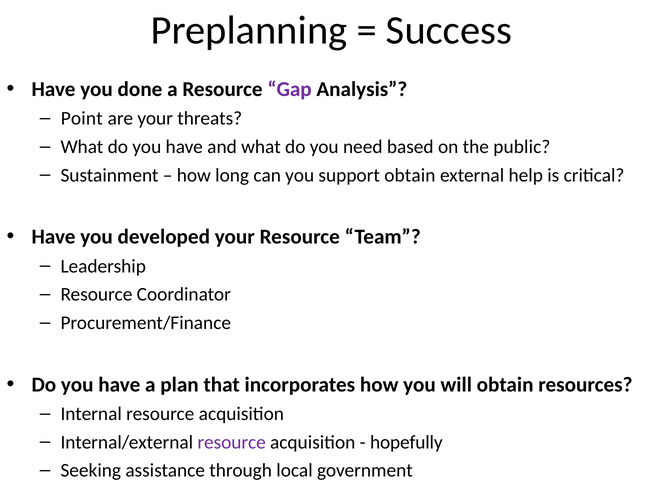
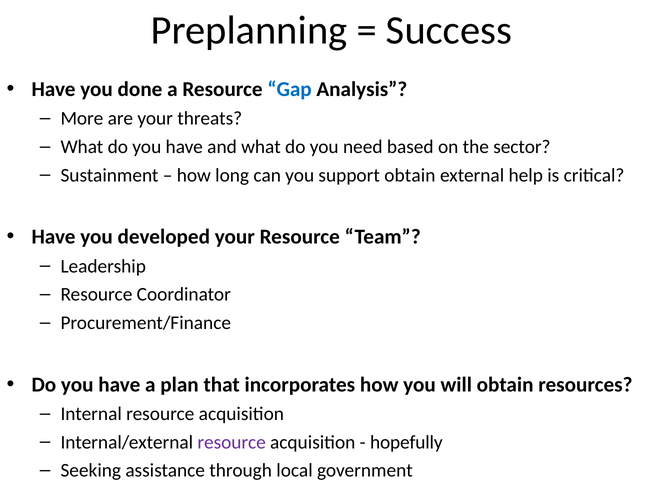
Gap colour: purple -> blue (290, 89)
Point: Point -> More (82, 119)
public: public -> sector (522, 147)
